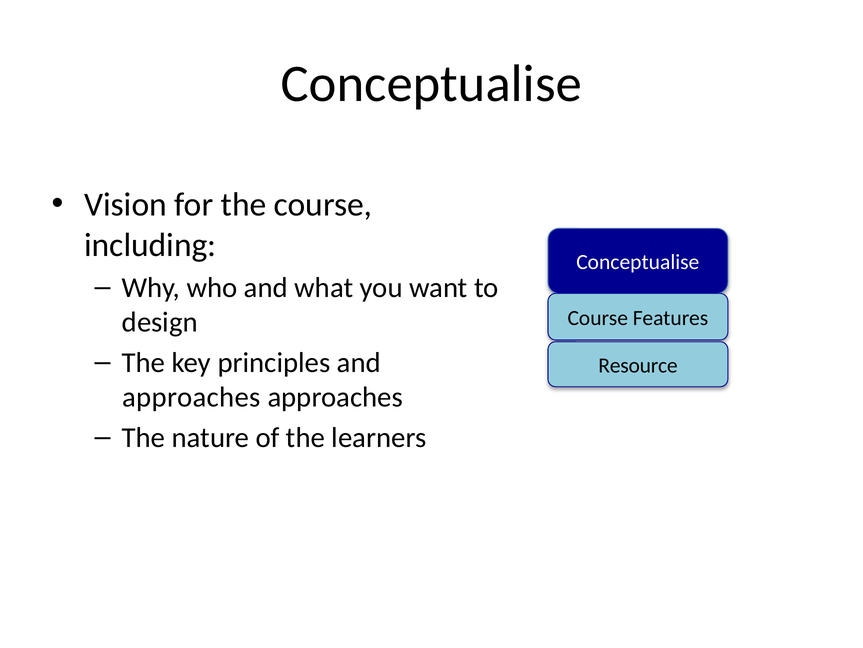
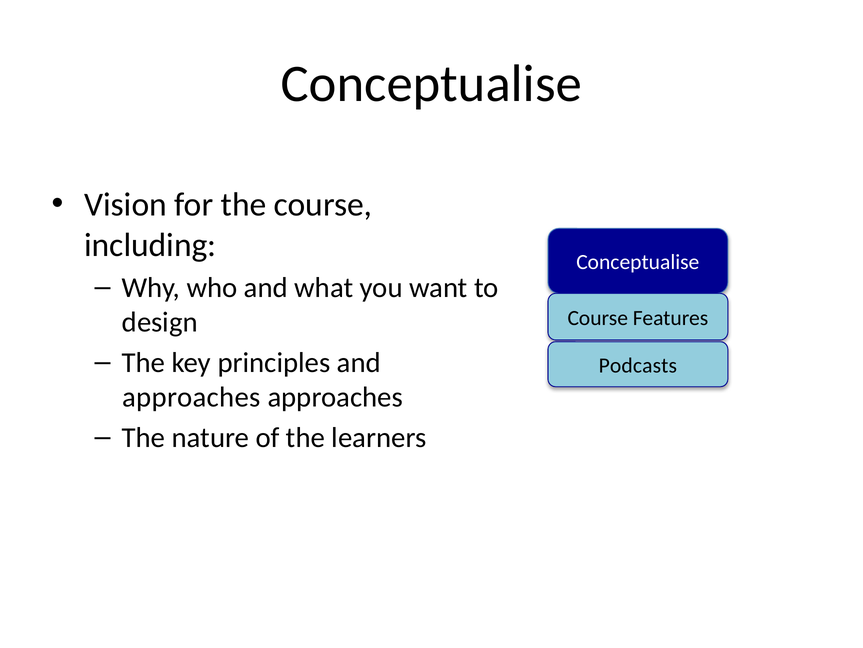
Resource: Resource -> Podcasts (638, 365)
